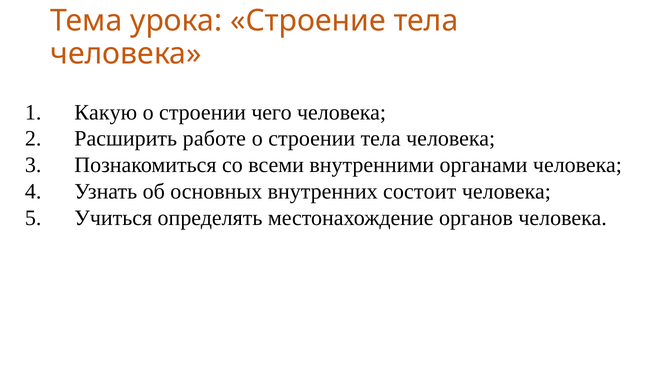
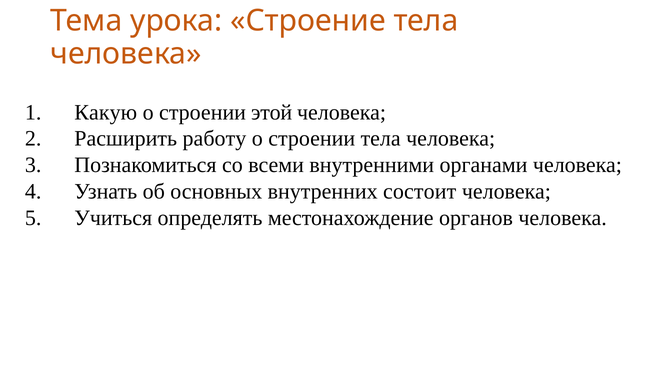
чего: чего -> этой (272, 112)
работе: работе -> работу (214, 139)
